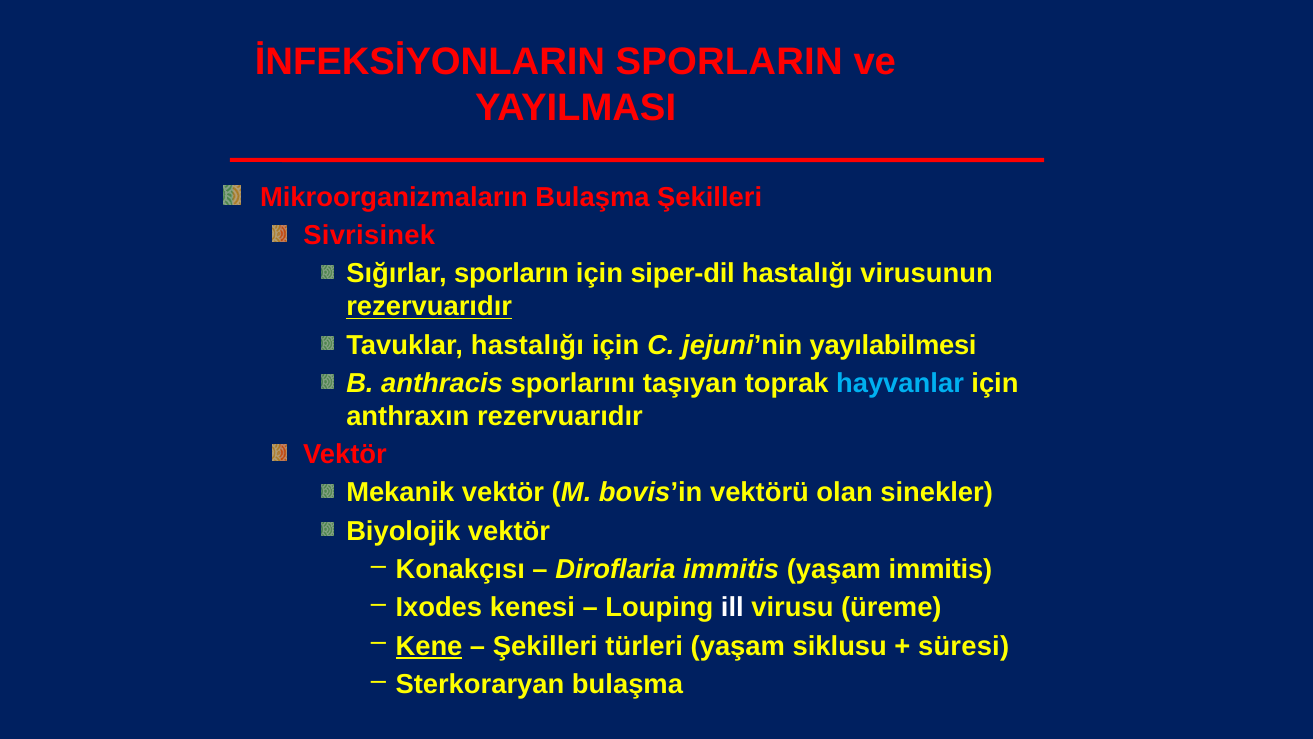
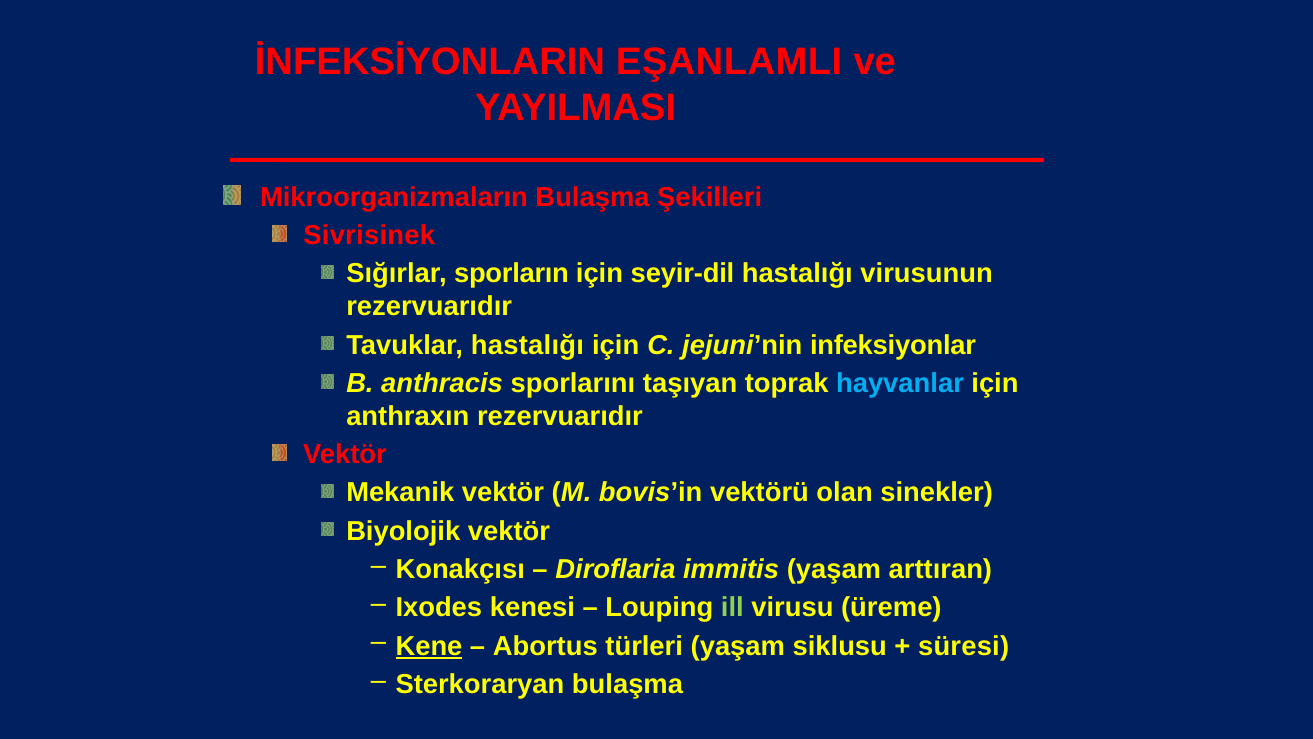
SPORLARIN: SPORLARIN -> EŞANLAMLI (729, 62)
siper-dil: siper-dil -> seyir-dil (683, 274)
rezervuarıdır underline: present -> none (429, 306)
yayılabilmesi: yayılabilmesi -> infeksiyonlar (893, 345)
yaşam immitis: immitis -> arttıran (940, 569)
ill colour: white -> light green (732, 607)
Şekilleri: Şekilleri -> Abortus (545, 646)
